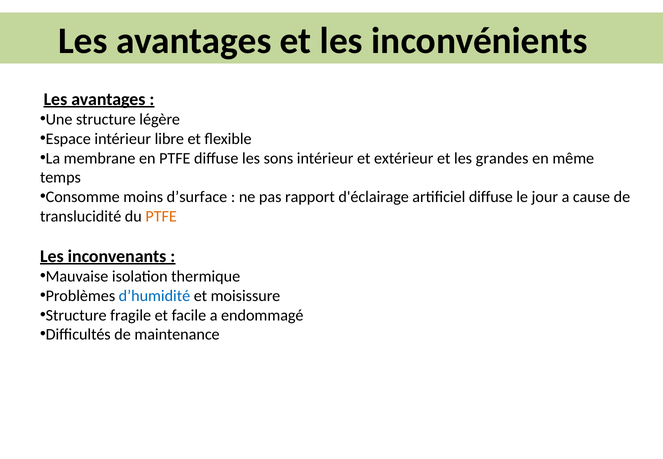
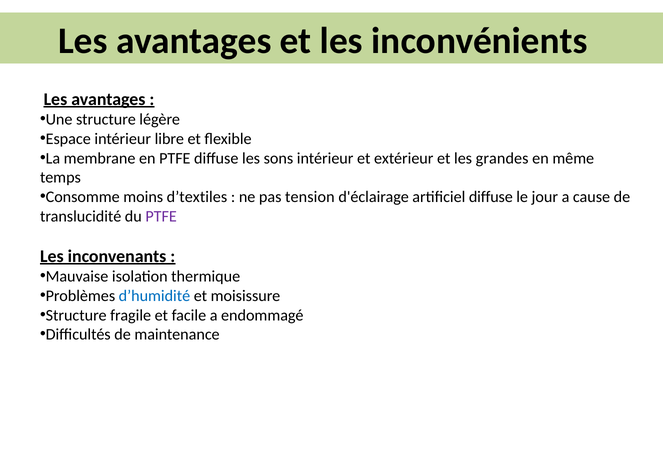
d’surface: d’surface -> d’textiles (197, 197)
rapport: rapport -> tension (310, 197)
PTFE colour: orange -> purple (161, 216)
